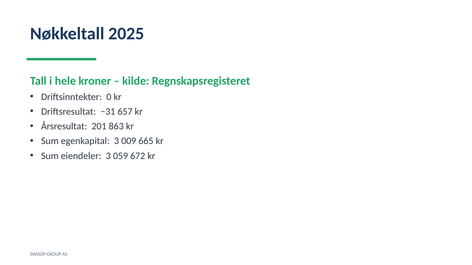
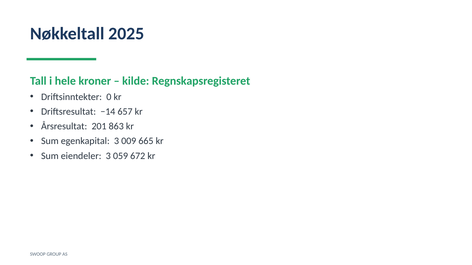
−31: −31 -> −14 (108, 112)
